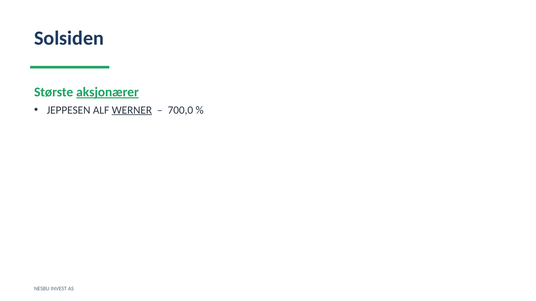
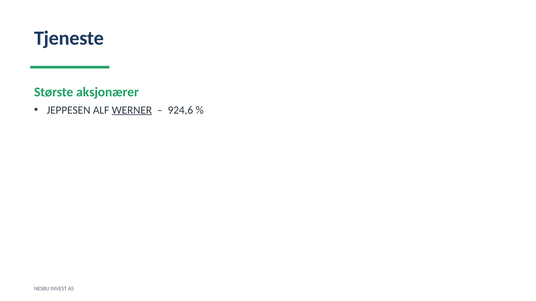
Solsiden: Solsiden -> Tjeneste (69, 38)
aksjonærer underline: present -> none (108, 92)
700,0: 700,0 -> 924,6 (180, 110)
